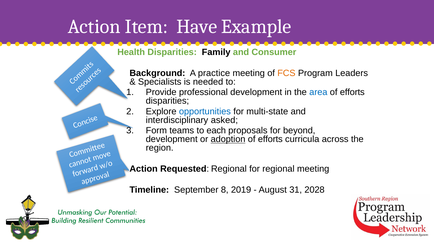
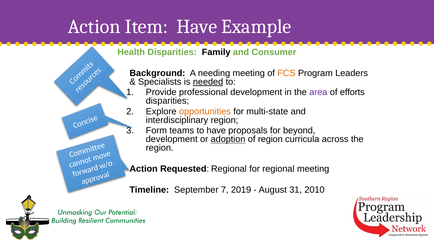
practice: practice -> needing (214, 73)
needed underline: none -> present (208, 82)
area colour: blue -> purple (318, 92)
opportunities colour: blue -> orange (205, 111)
asked: asked -> region (224, 120)
to each: each -> have (216, 131)
efforts: efforts -> region (270, 139)
8: 8 -> 7 (225, 190)
2028: 2028 -> 2010 (315, 190)
